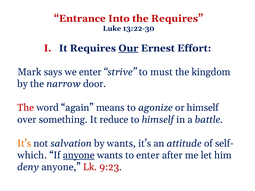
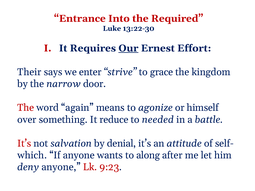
the Requires: Requires -> Required (177, 19)
Mark: Mark -> Their (29, 72)
must: must -> grace (162, 72)
to himself: himself -> needed (158, 120)
It’s colour: orange -> red (24, 144)
by wants: wants -> denial (121, 144)
anyone underline: present -> none (79, 155)
to enter: enter -> along (148, 155)
